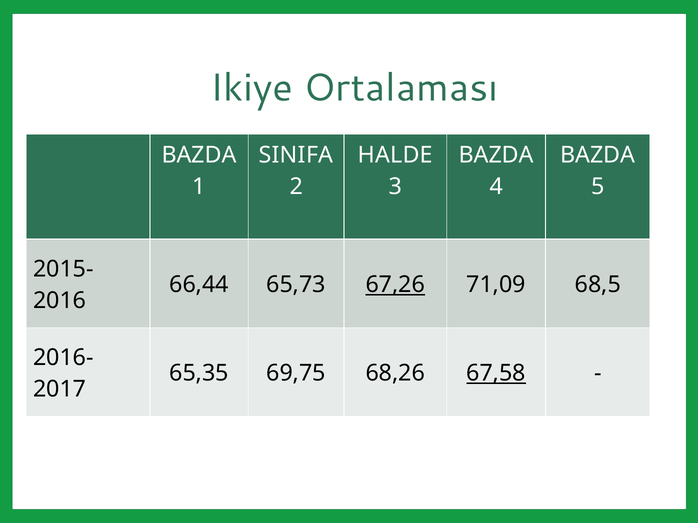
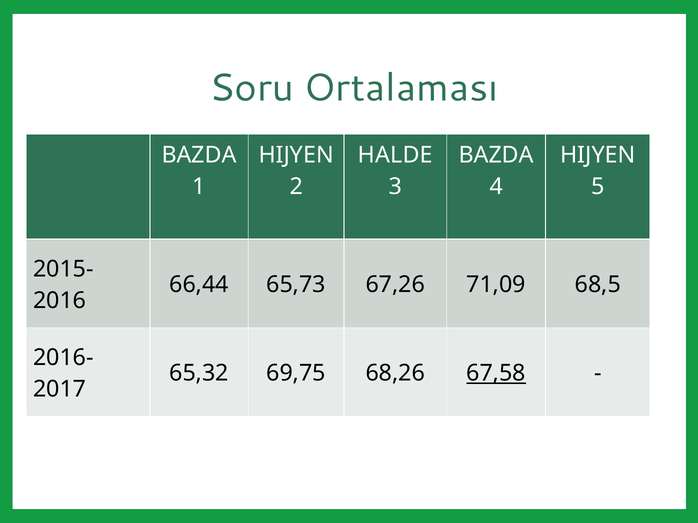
Ikiye: Ikiye -> Soru (252, 88)
SINIFA: SINIFA -> HIJYEN (296, 155)
BAZDA: BAZDA -> HIJYEN (598, 155)
67,26 underline: present -> none (395, 285)
65,35: 65,35 -> 65,32 (199, 374)
